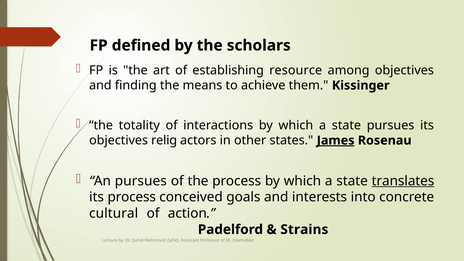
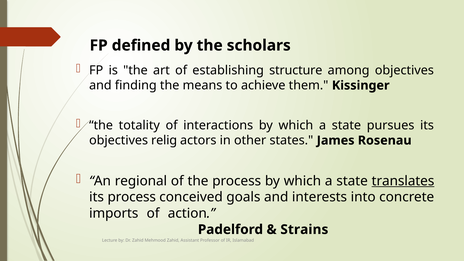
resource: resource -> structure (296, 70)
James underline: present -> none (336, 140)
An pursues: pursues -> regional (141, 181)
cultural: cultural -> imports (114, 213)
